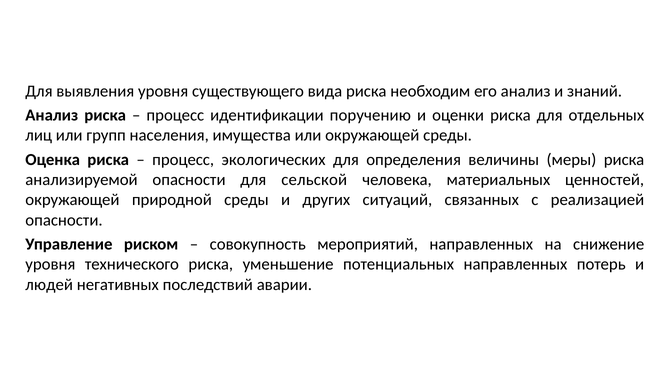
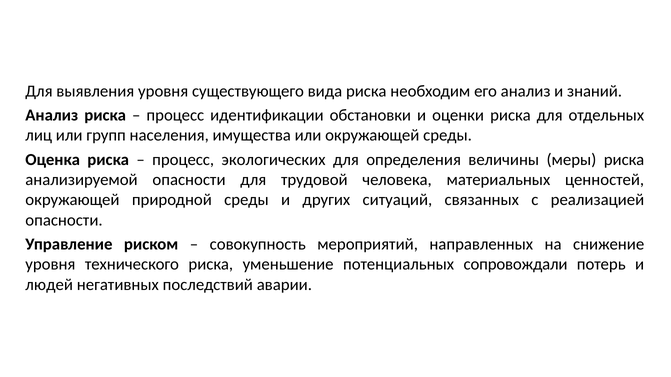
поручению: поручению -> обстановки (370, 115)
сельской: сельской -> трудовой (314, 180)
потенциальных направленных: направленных -> сопровождали (516, 265)
